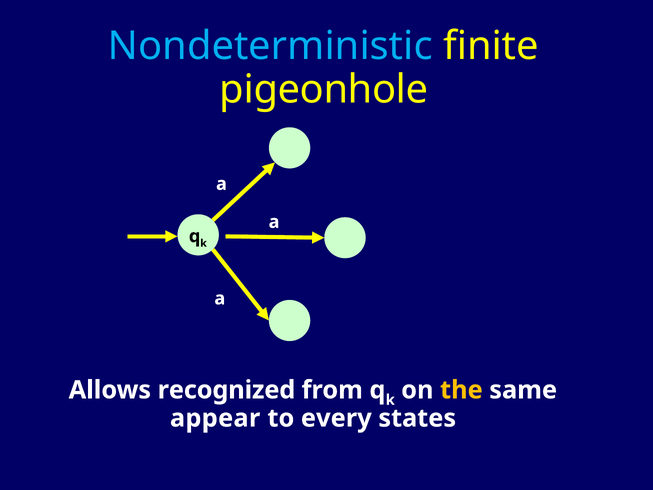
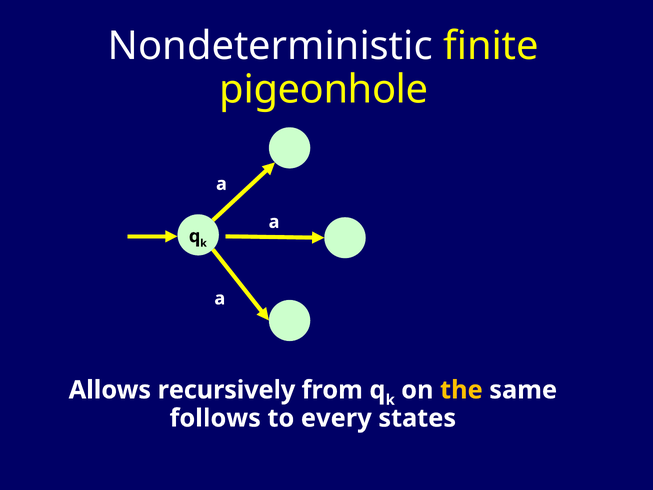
Nondeterministic colour: light blue -> white (270, 46)
recognized: recognized -> recursively (226, 390)
appear: appear -> follows (215, 418)
